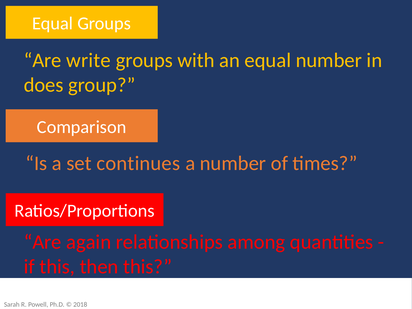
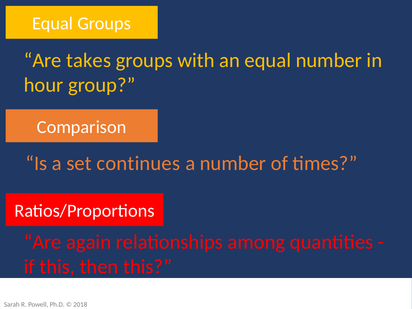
write: write -> takes (89, 60)
does: does -> hour (44, 85)
